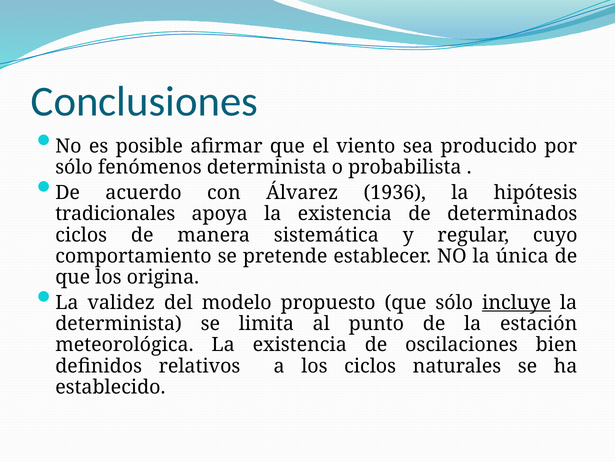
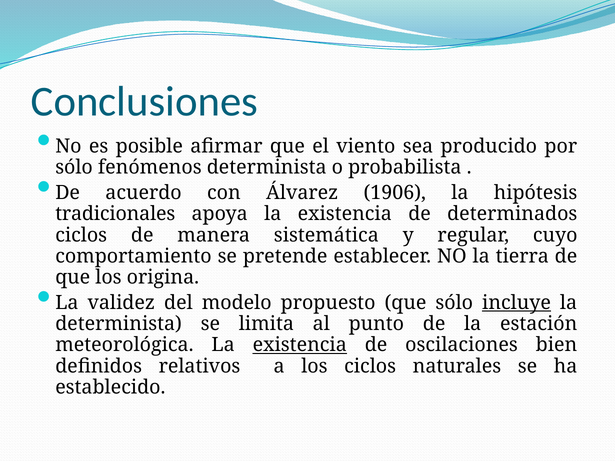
1936: 1936 -> 1906 (395, 193)
única: única -> tierra (522, 256)
existencia underline: none -> present (300, 345)
